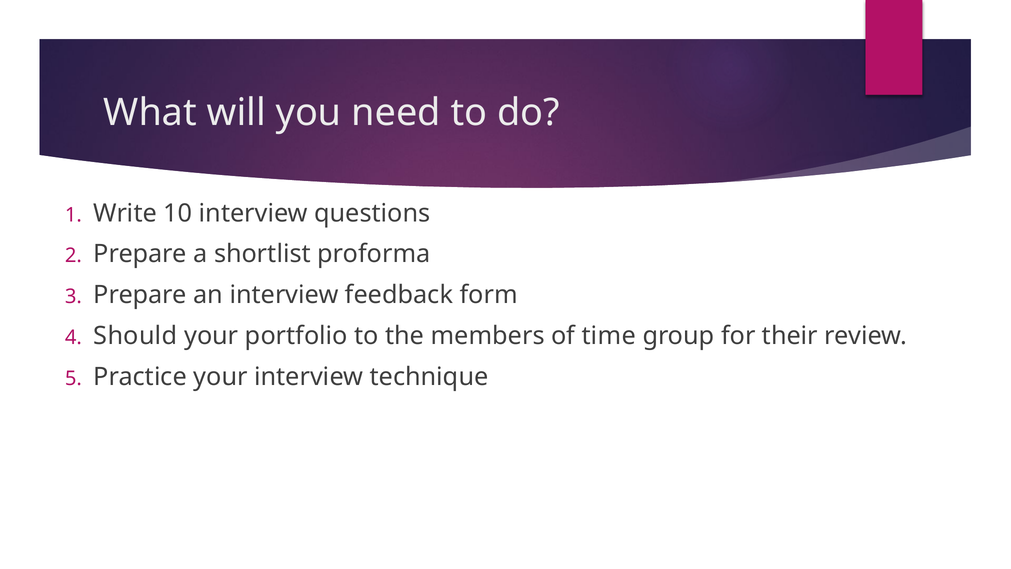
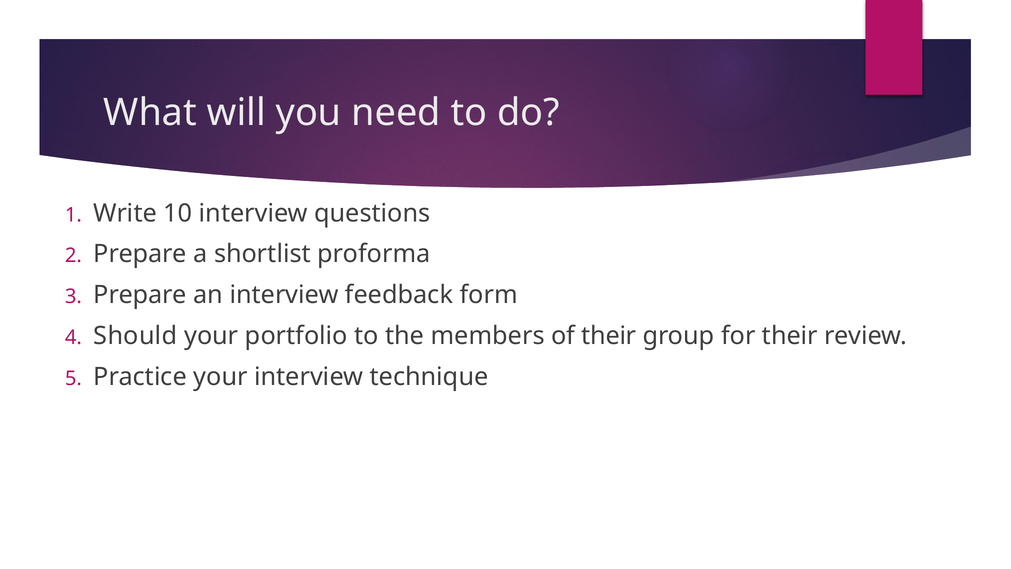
of time: time -> their (609, 336)
